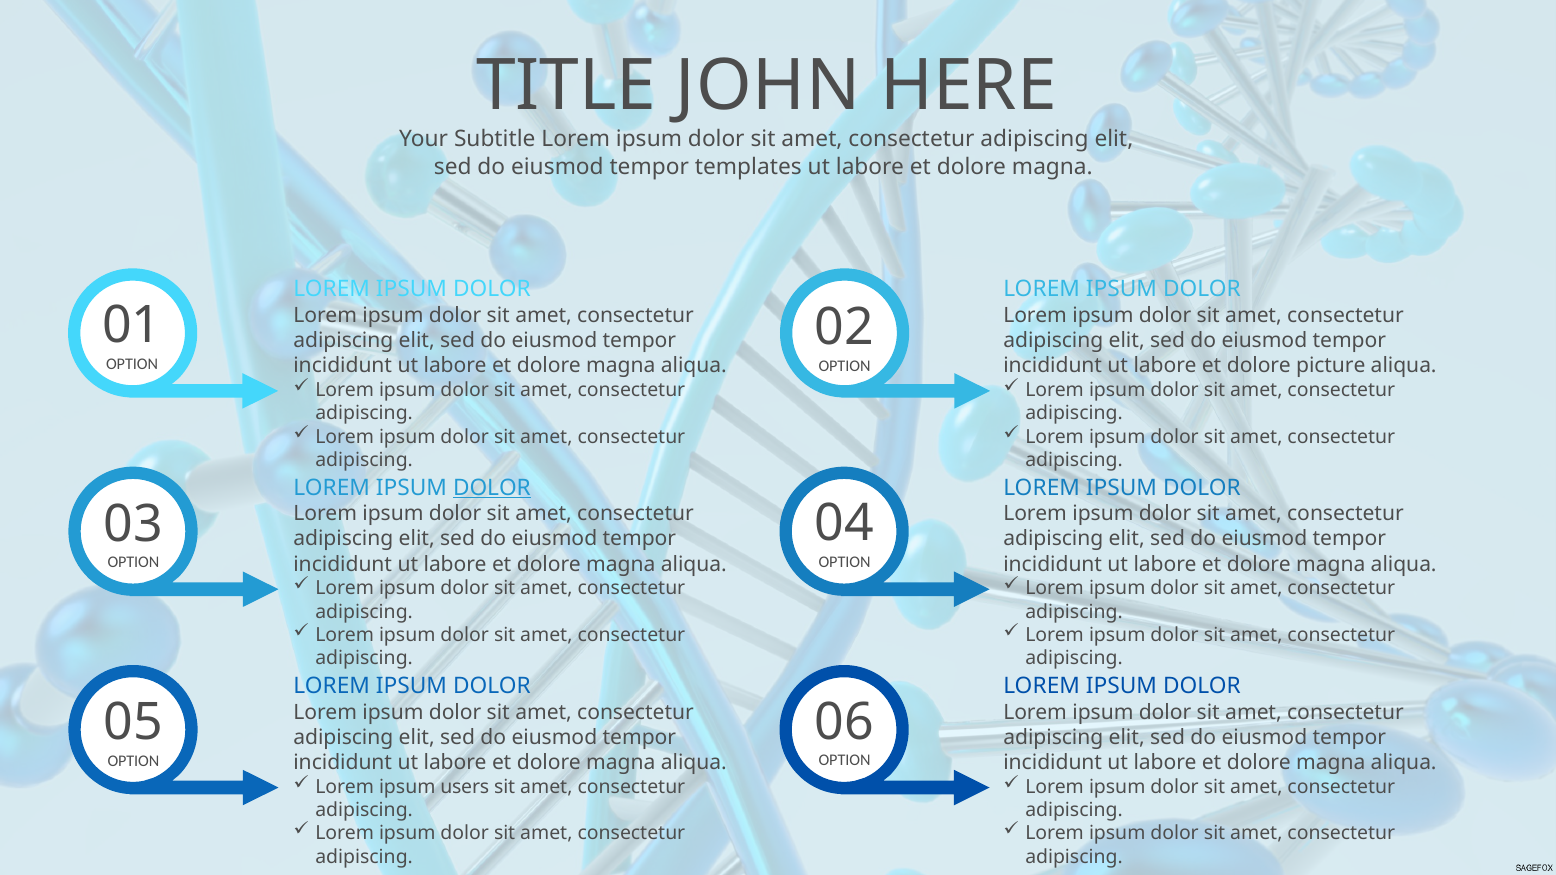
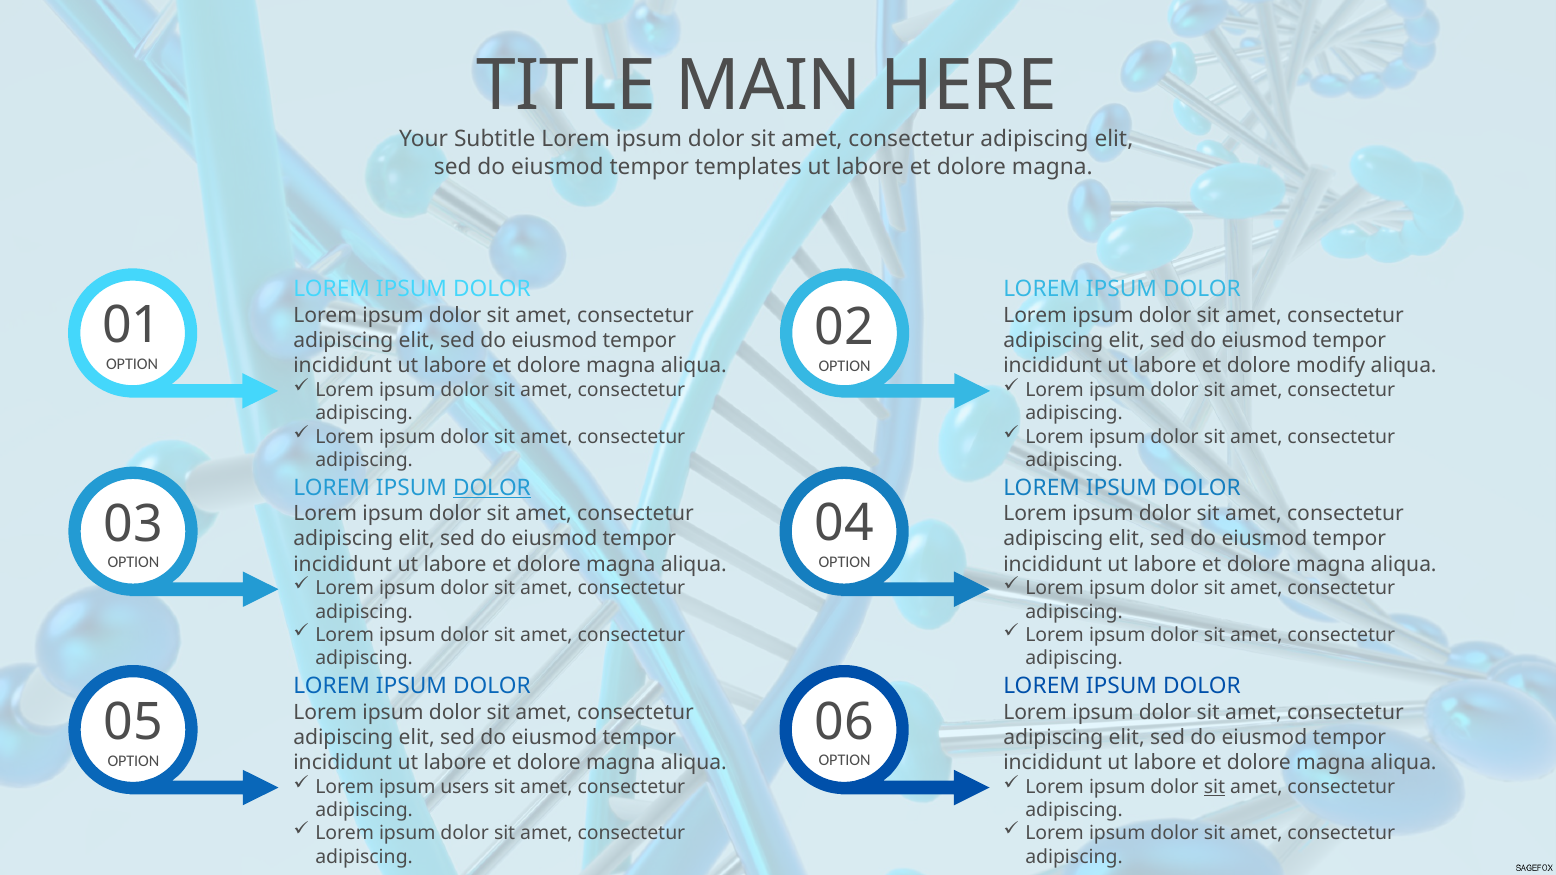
JOHN: JOHN -> MAIN (769, 86)
picture: picture -> modify (1331, 366)
sit underline: none -> present (1215, 787)
